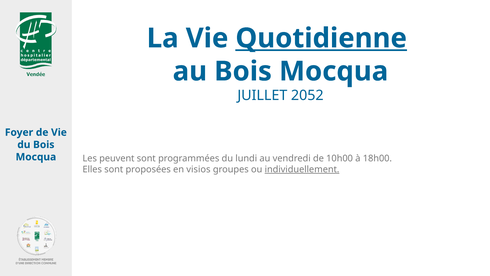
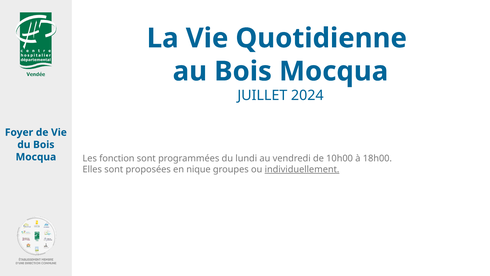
Quotidienne underline: present -> none (321, 38)
2052: 2052 -> 2024 (307, 95)
peuvent: peuvent -> fonction (117, 158)
visios: visios -> nique (199, 169)
